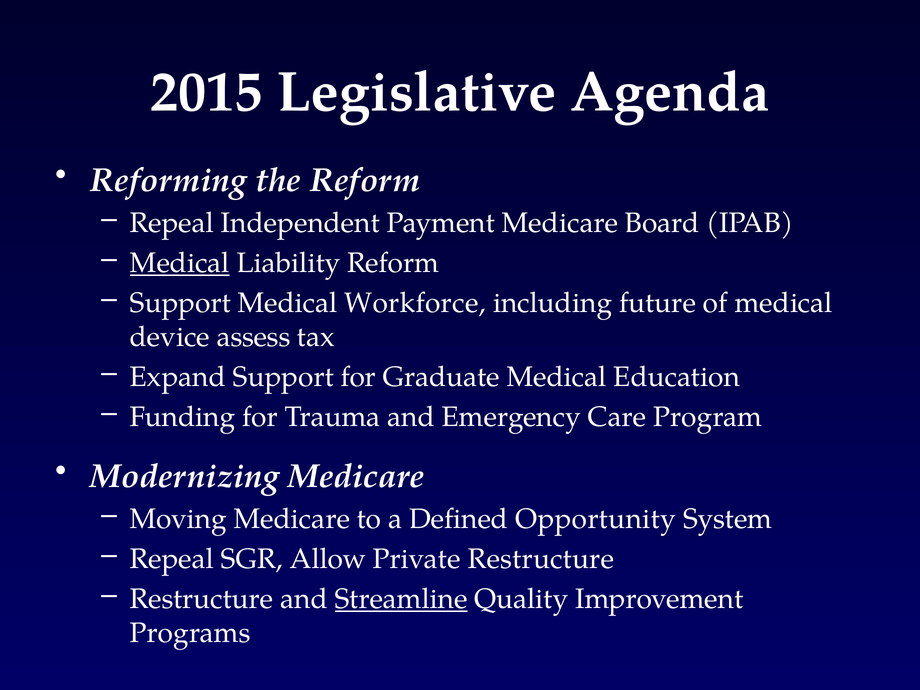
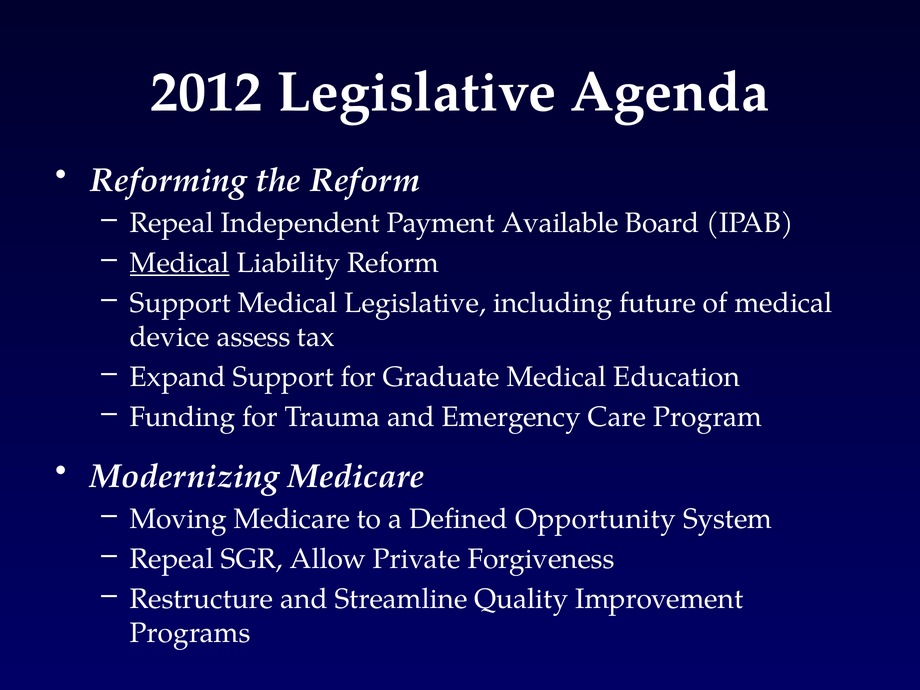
2015: 2015 -> 2012 (206, 92)
Payment Medicare: Medicare -> Available (560, 223)
Medical Workforce: Workforce -> Legislative (415, 303)
Private Restructure: Restructure -> Forgiveness (541, 559)
Streamline underline: present -> none (401, 599)
